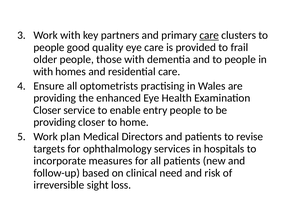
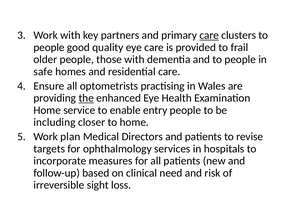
with: with -> safe (43, 72)
the underline: none -> present (86, 98)
Closer: Closer -> Home (47, 110)
providing: providing -> including (54, 122)
